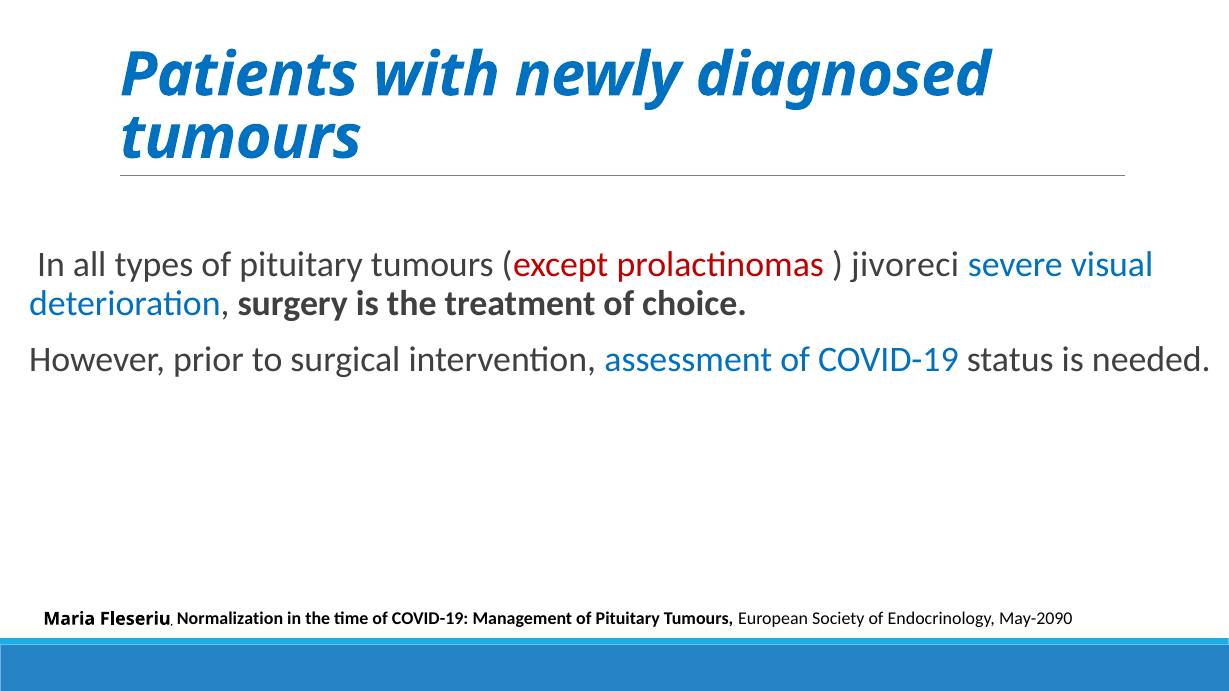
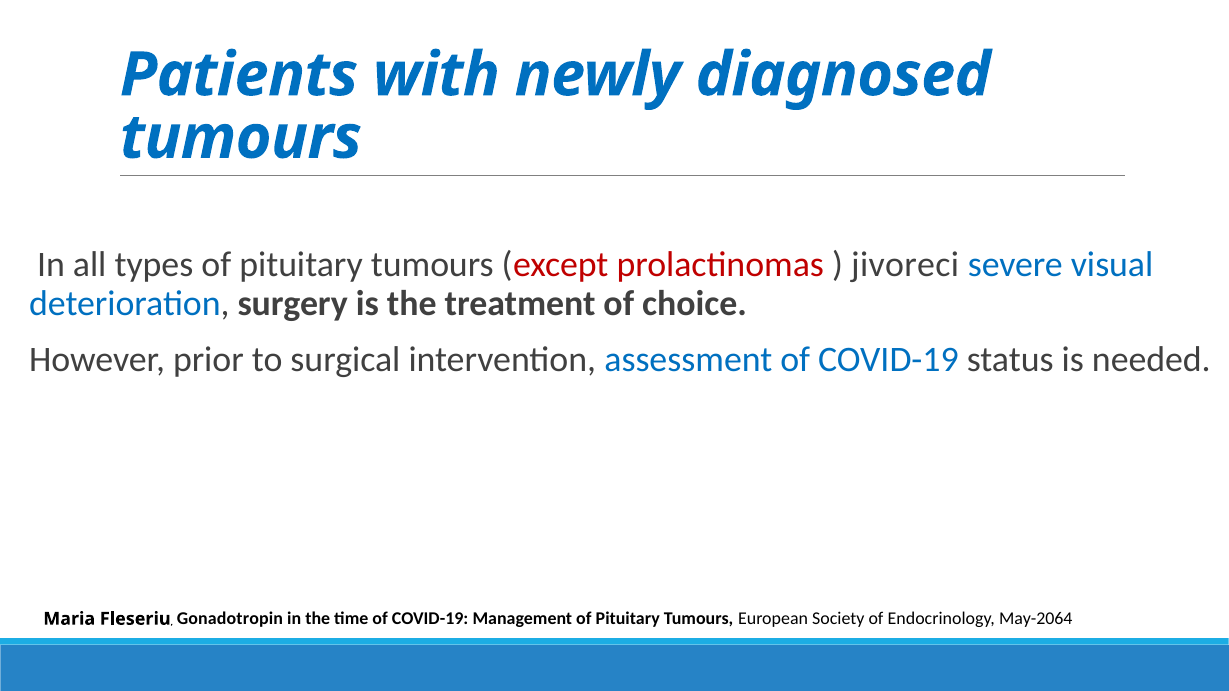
Normalization: Normalization -> Gonadotropin (230, 619)
May-2090: May-2090 -> May-2064 (1036, 619)
